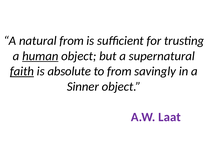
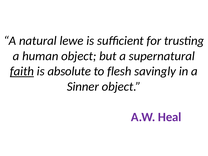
natural from: from -> lewe (72, 41)
human underline: present -> none (40, 56)
to from: from -> flesh (119, 71)
Laat: Laat -> Heal (170, 117)
